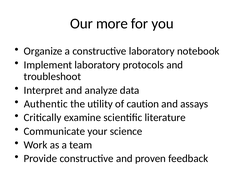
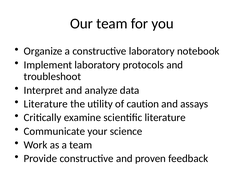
Our more: more -> team (112, 24)
Authentic: Authentic -> Literature (46, 104)
